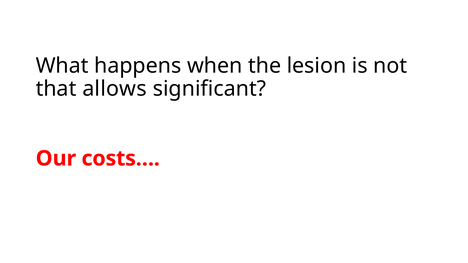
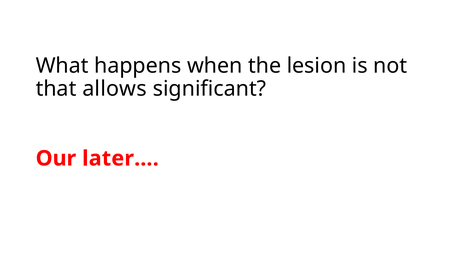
costs…: costs… -> later… (120, 159)
